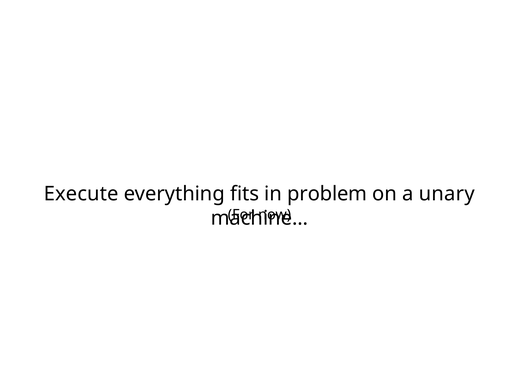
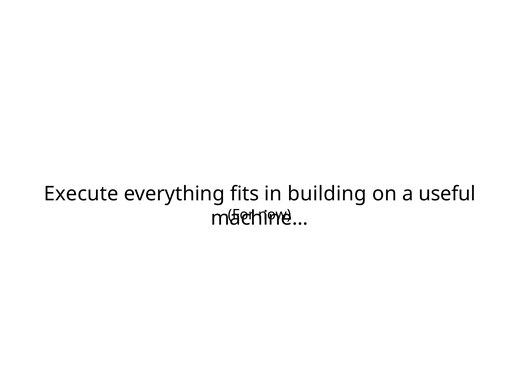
problem: problem -> building (327, 193)
unary: unary -> useful (447, 193)
